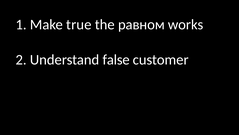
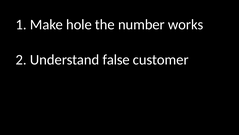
true: true -> hole (79, 24)
равном: равном -> number (141, 24)
